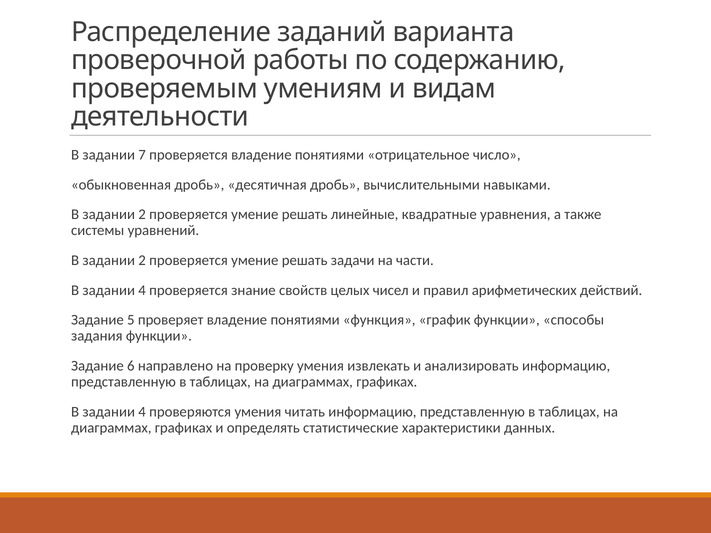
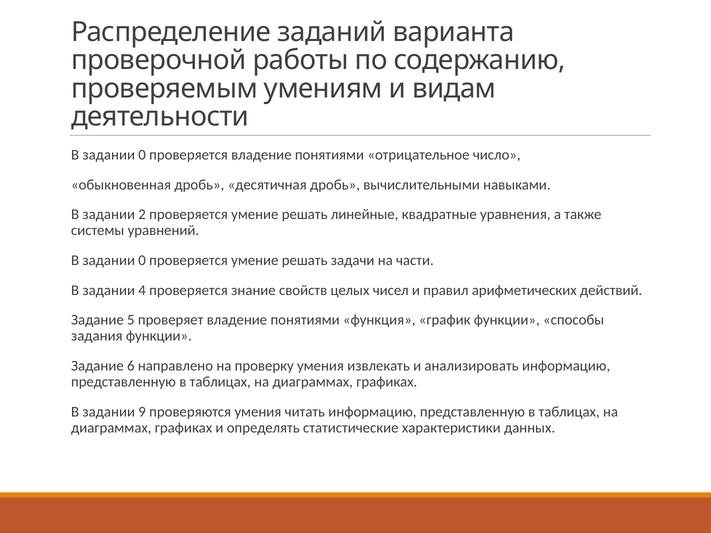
7: 7 -> 0 (142, 155)
2: 2 -> 0 (142, 261)
4: 4 -> 9 (142, 412)
